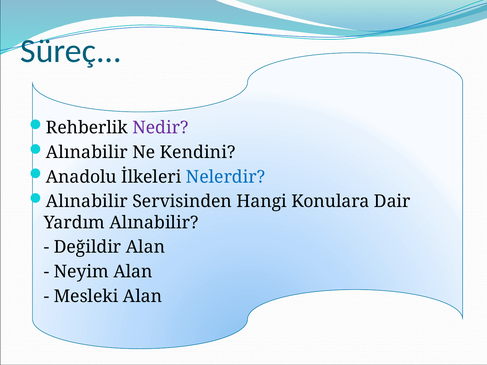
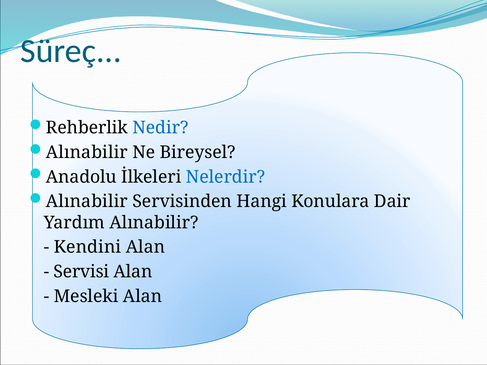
Nedir colour: purple -> blue (160, 128)
Kendini: Kendini -> Bireysel (198, 152)
Değildir: Değildir -> Kendini (87, 247)
Neyim: Neyim -> Servisi (81, 272)
